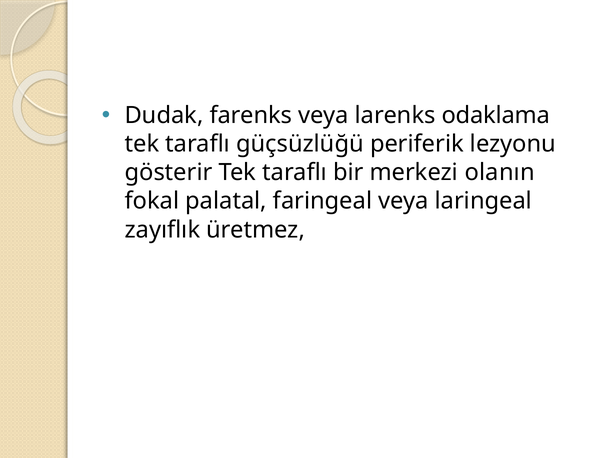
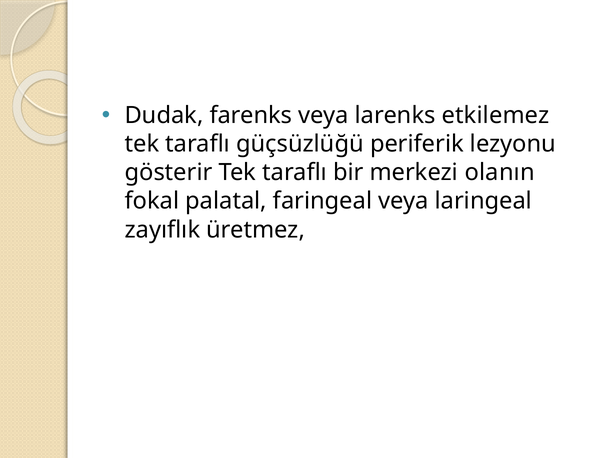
odaklama: odaklama -> etkilemez (496, 115)
